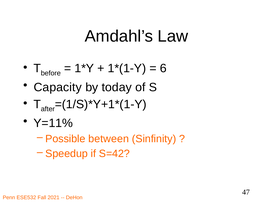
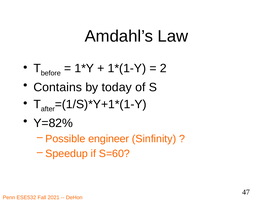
6: 6 -> 2 (163, 69)
Capacity: Capacity -> Contains (58, 88)
Y=11%: Y=11% -> Y=82% (53, 124)
between: between -> engineer (109, 139)
S=42: S=42 -> S=60 (114, 154)
